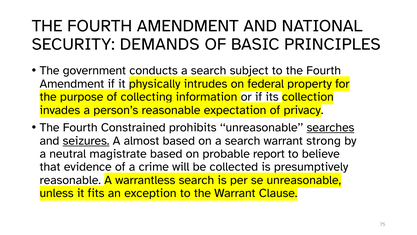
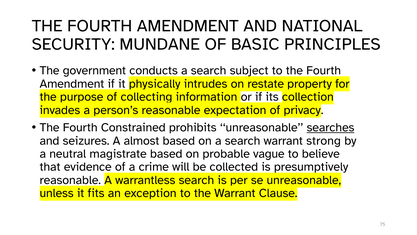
DEMANDS: DEMANDS -> MUNDANE (160, 44)
federal: federal -> restate (266, 84)
seizures underline: present -> none (86, 140)
report: report -> vague (269, 154)
